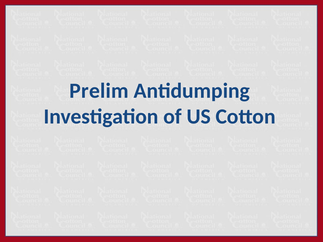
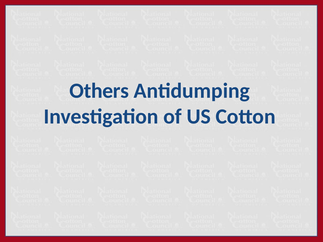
Prelim: Prelim -> Others (99, 91)
